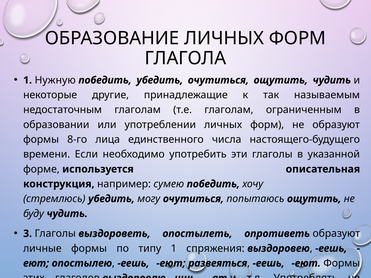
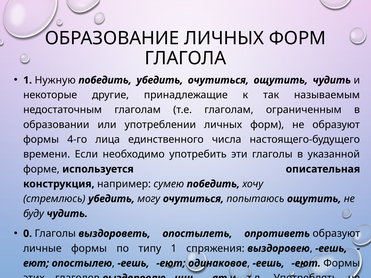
8-го: 8-го -> 4-го (77, 140)
3: 3 -> 0 (28, 234)
развеяться: развеяться -> одинаковое (218, 263)
